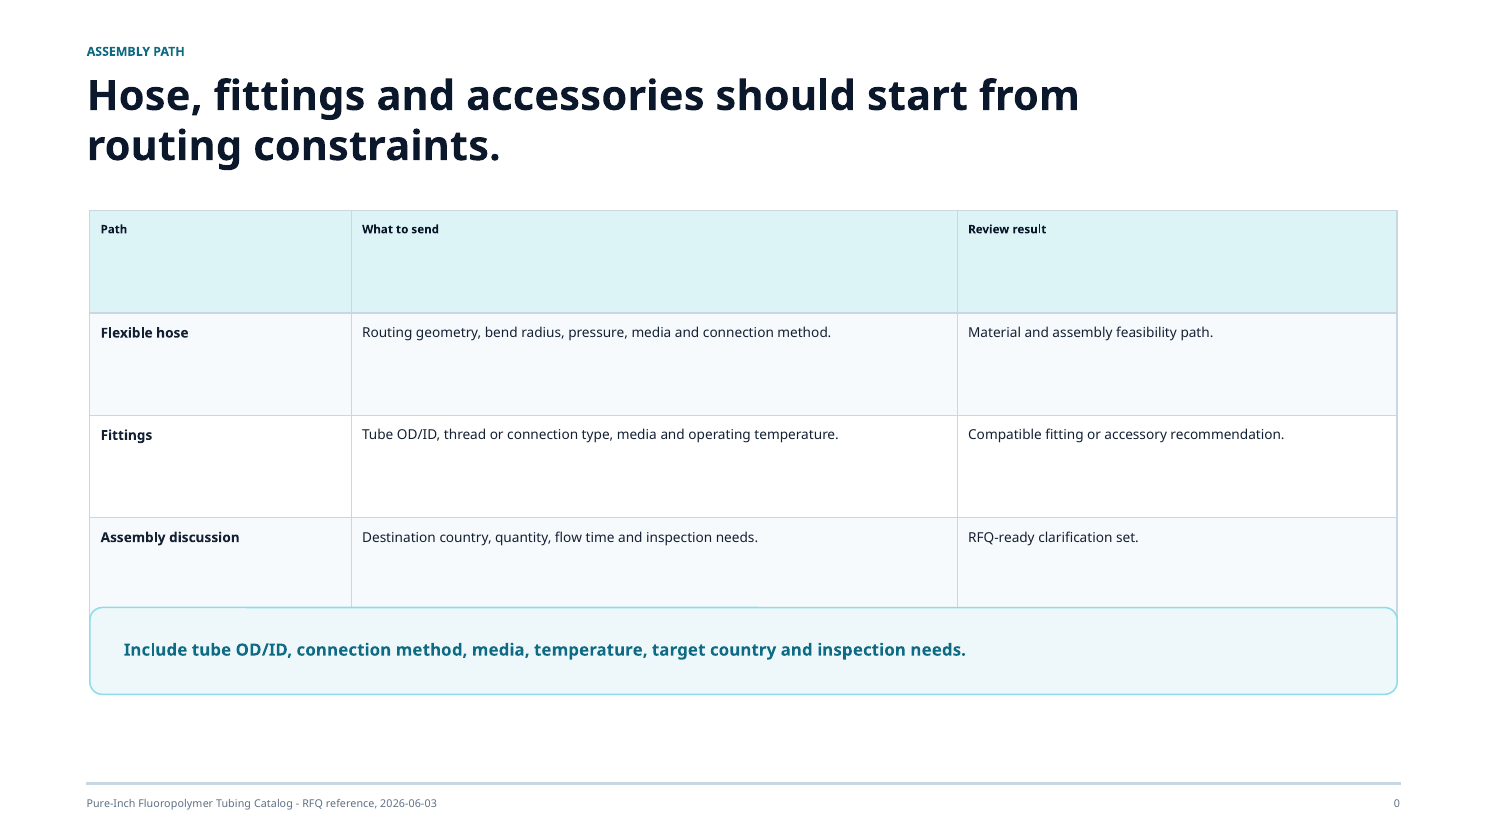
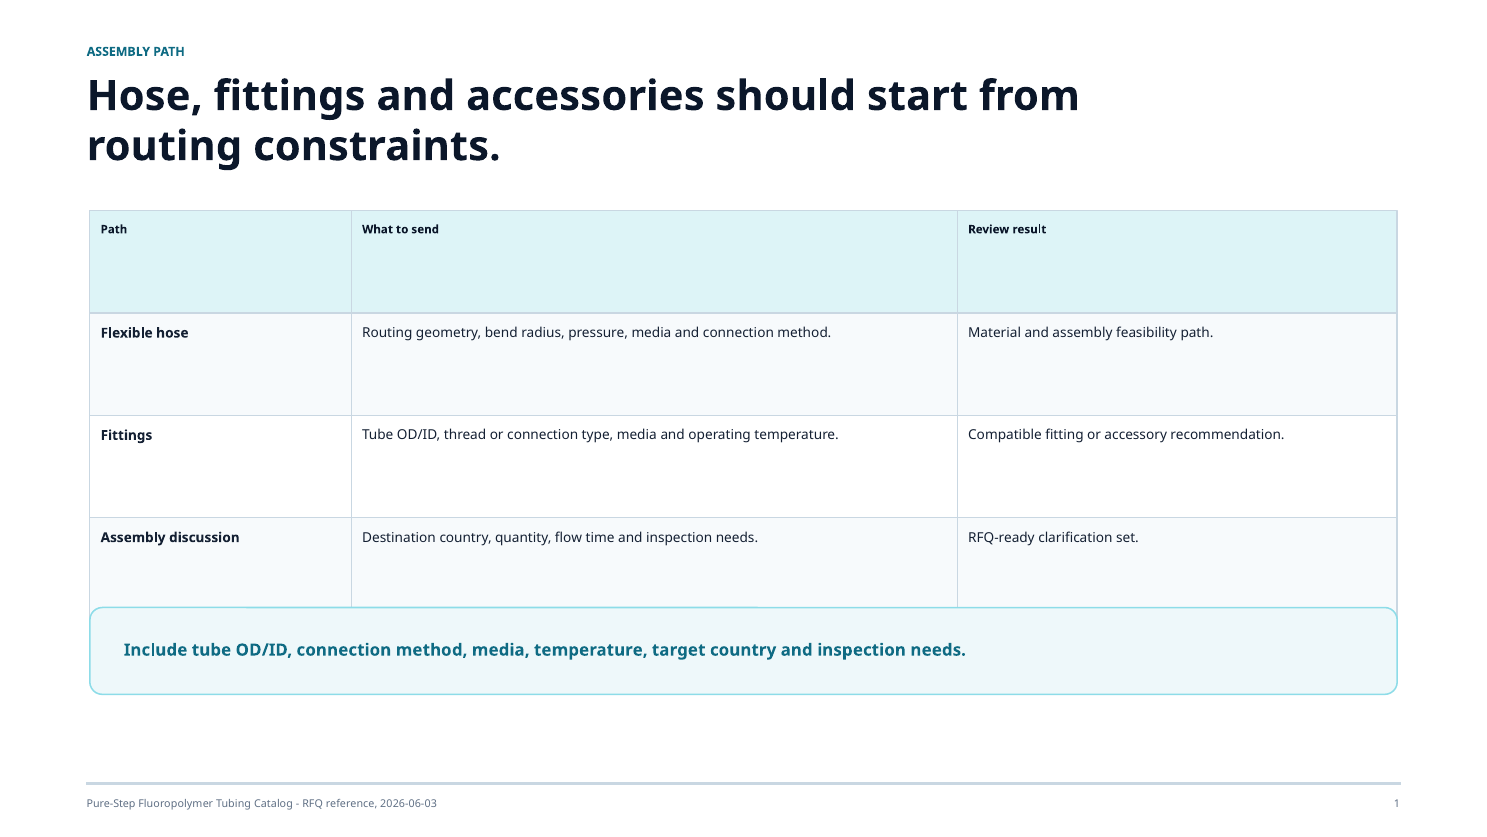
Pure-Inch: Pure-Inch -> Pure-Step (111, 803)
0: 0 -> 1 (1397, 803)
